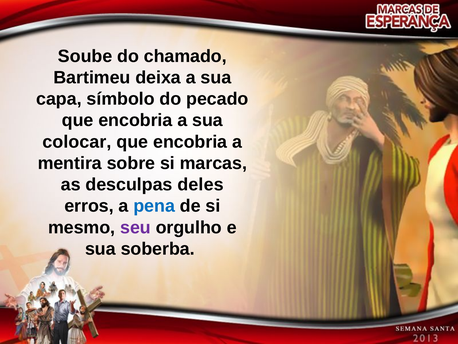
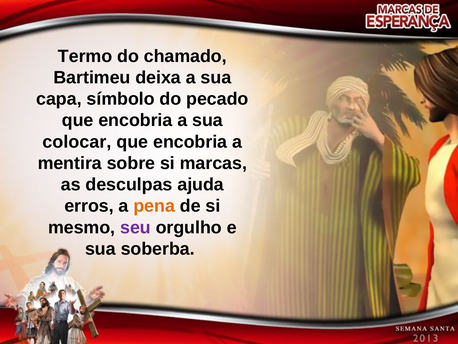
Soube: Soube -> Termo (85, 56)
deles: deles -> ajuda (201, 184)
pena colour: blue -> orange (154, 206)
